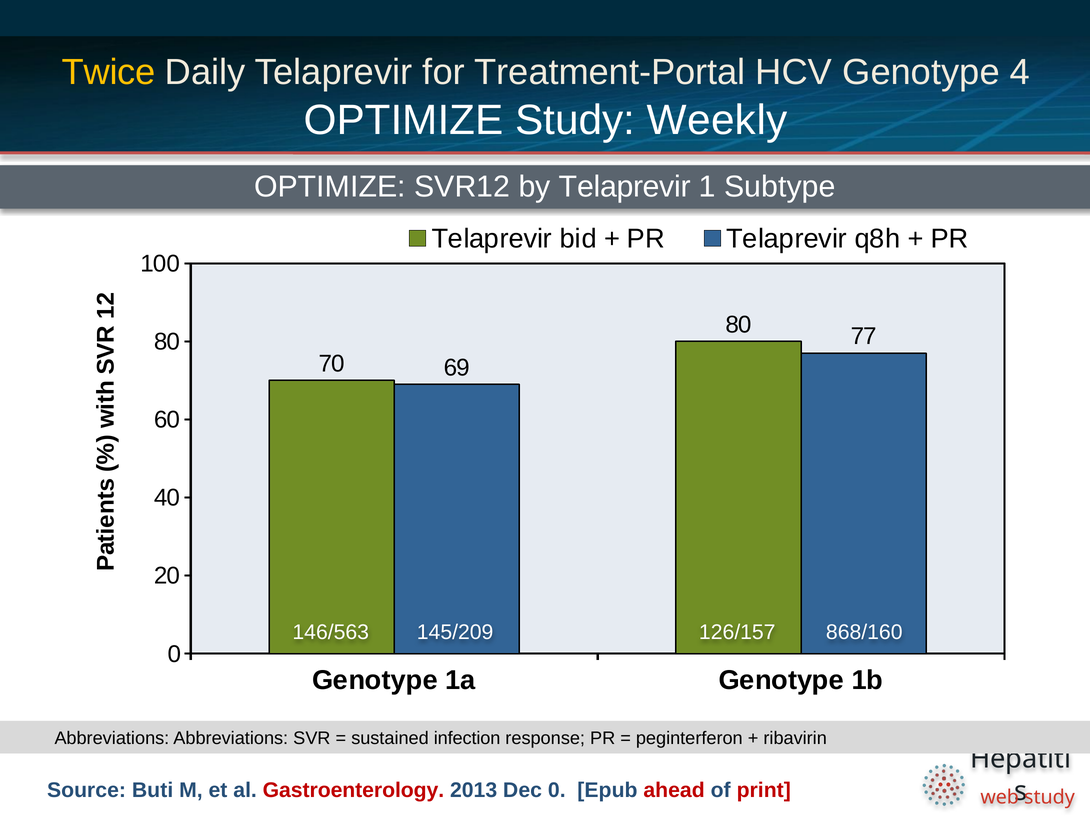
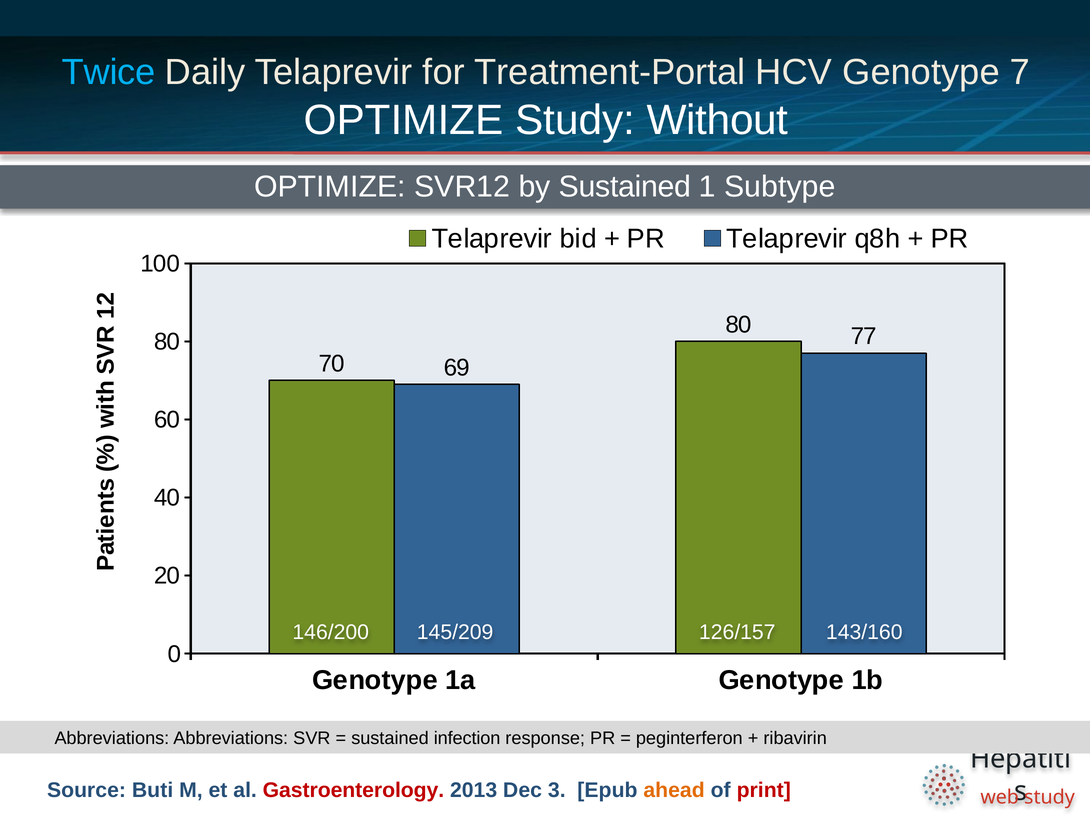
Twice colour: yellow -> light blue (109, 73)
4: 4 -> 7 (1020, 73)
Weekly: Weekly -> Without (718, 120)
by Telaprevir: Telaprevir -> Sustained (625, 187)
146/563: 146/563 -> 146/200 (331, 633)
868/160: 868/160 -> 143/160 (864, 633)
Dec 0: 0 -> 3 (557, 791)
ahead colour: red -> orange (674, 791)
